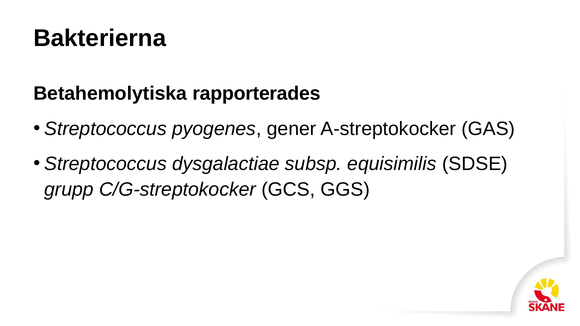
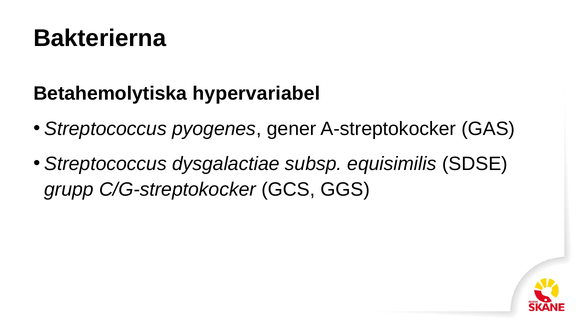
rapporterades: rapporterades -> hypervariabel (256, 94)
